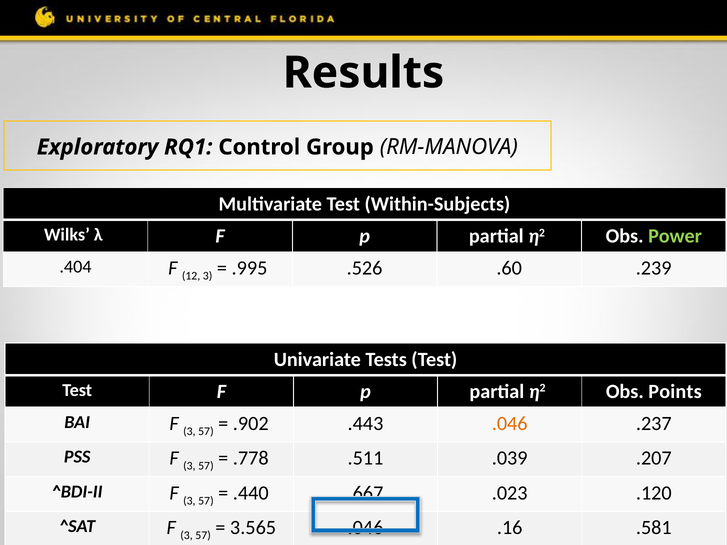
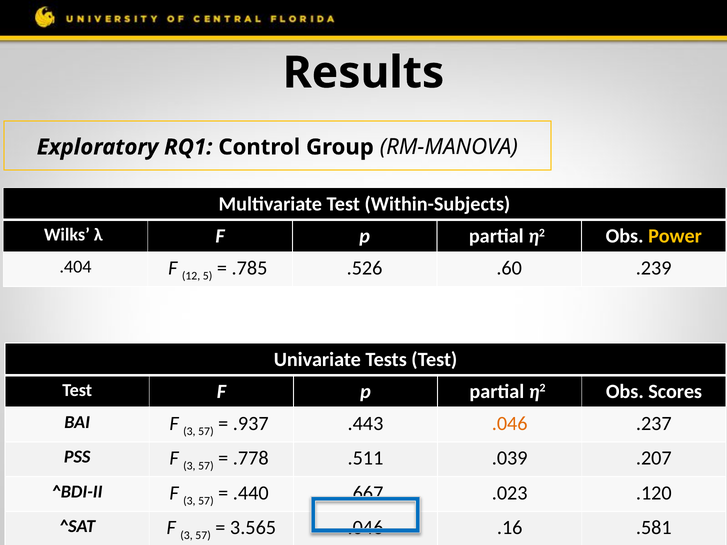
Power colour: light green -> yellow (675, 236)
12 3: 3 -> 5 (208, 276)
.995: .995 -> .785 (249, 268)
Points: Points -> Scores (675, 392)
.902: .902 -> .937 (251, 424)
